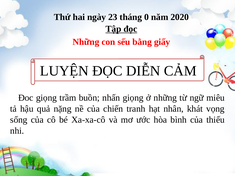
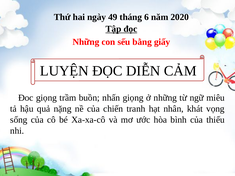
23: 23 -> 49 (113, 17)
0: 0 -> 6 (147, 17)
